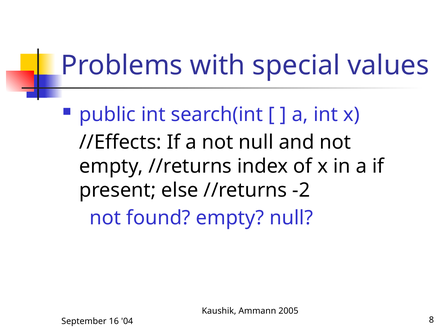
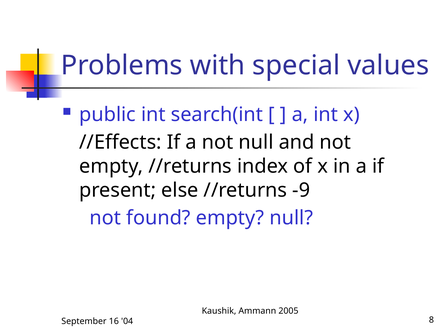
-2: -2 -> -9 (301, 190)
